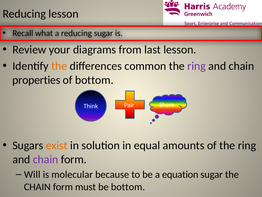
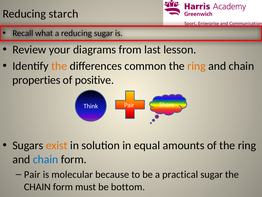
Reducing lesson: lesson -> starch (64, 14)
ring colour: purple -> orange (197, 66)
of bottom: bottom -> positive (94, 80)
chain colour: purple -> blue (46, 159)
Will: Will -> Pair (32, 174)
equation: equation -> practical (180, 174)
